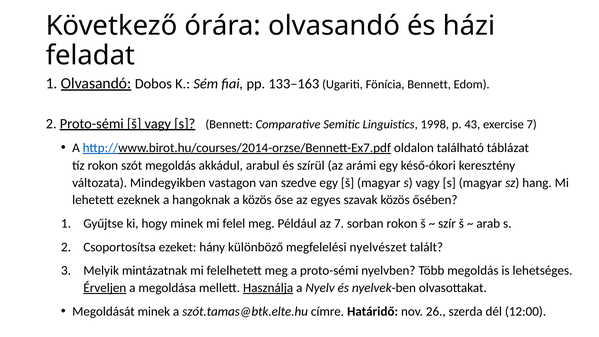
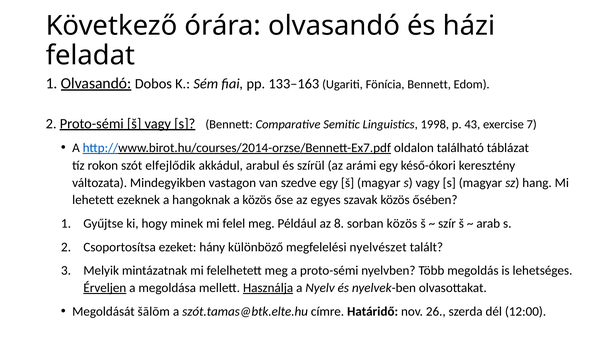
szót megoldás: megoldás -> elfejlődik (170, 165)
az 7: 7 -> 8 (339, 223)
sorban rokon: rokon -> közös (402, 223)
Megoldását minek: minek -> šālōm (154, 311)
